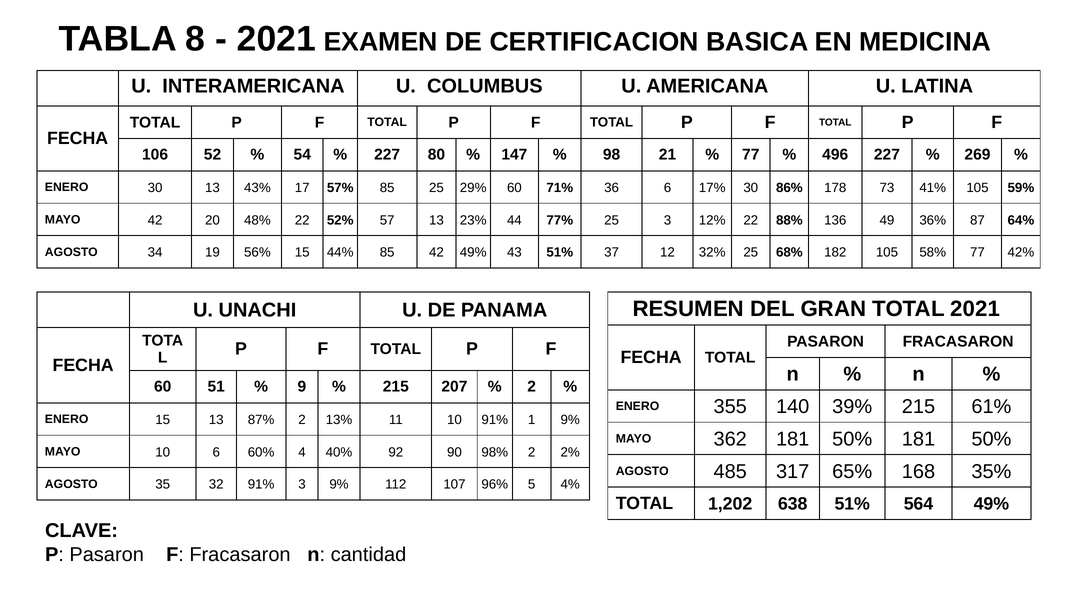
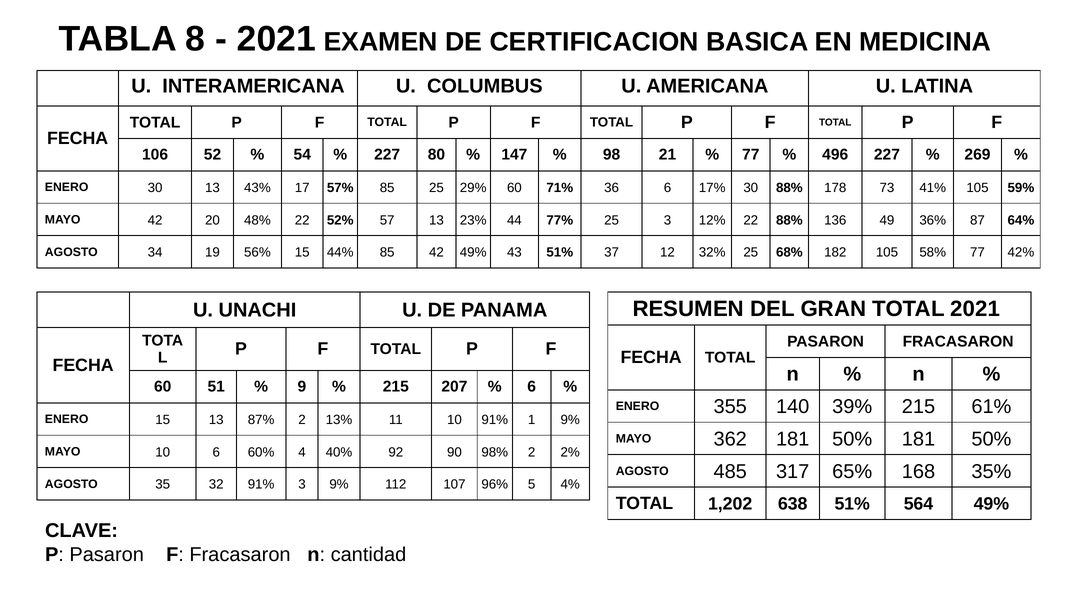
30 86%: 86% -> 88% (789, 188)
2: 2 -> 6 (532, 387)
